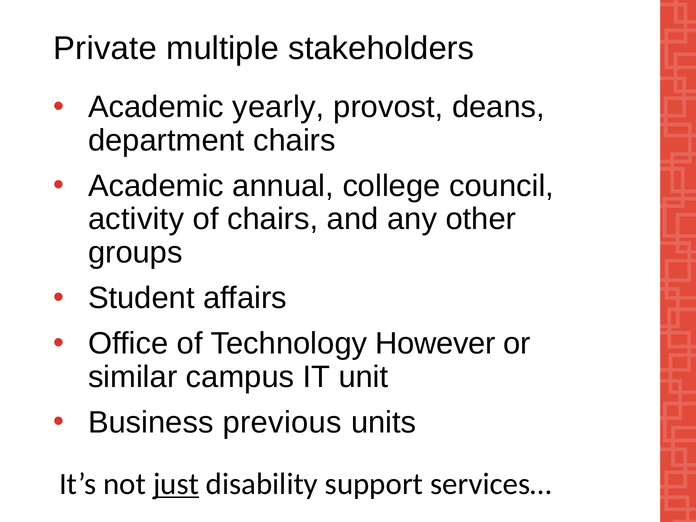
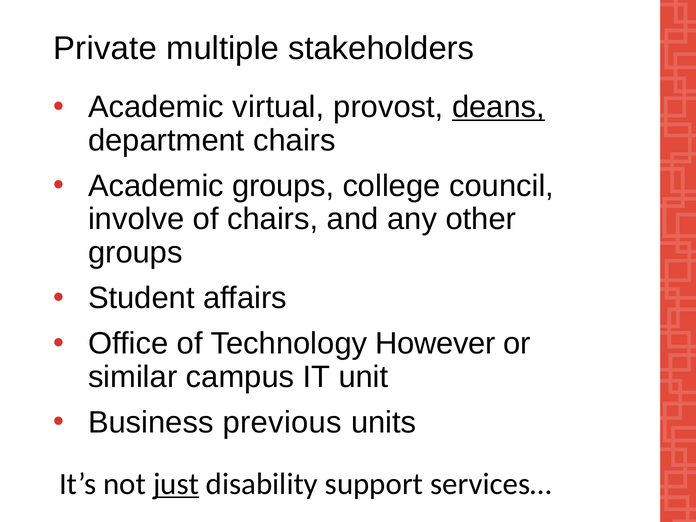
yearly: yearly -> virtual (278, 107)
deans underline: none -> present (498, 107)
Academic annual: annual -> groups (283, 186)
activity: activity -> involve (136, 219)
